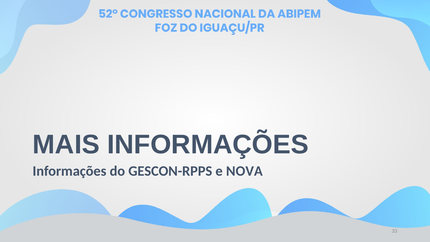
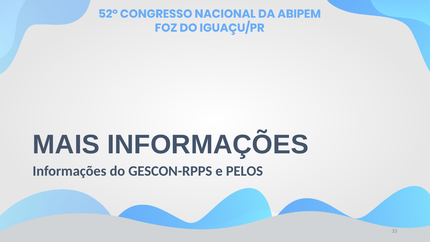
NOVA: NOVA -> PELOS (244, 171)
